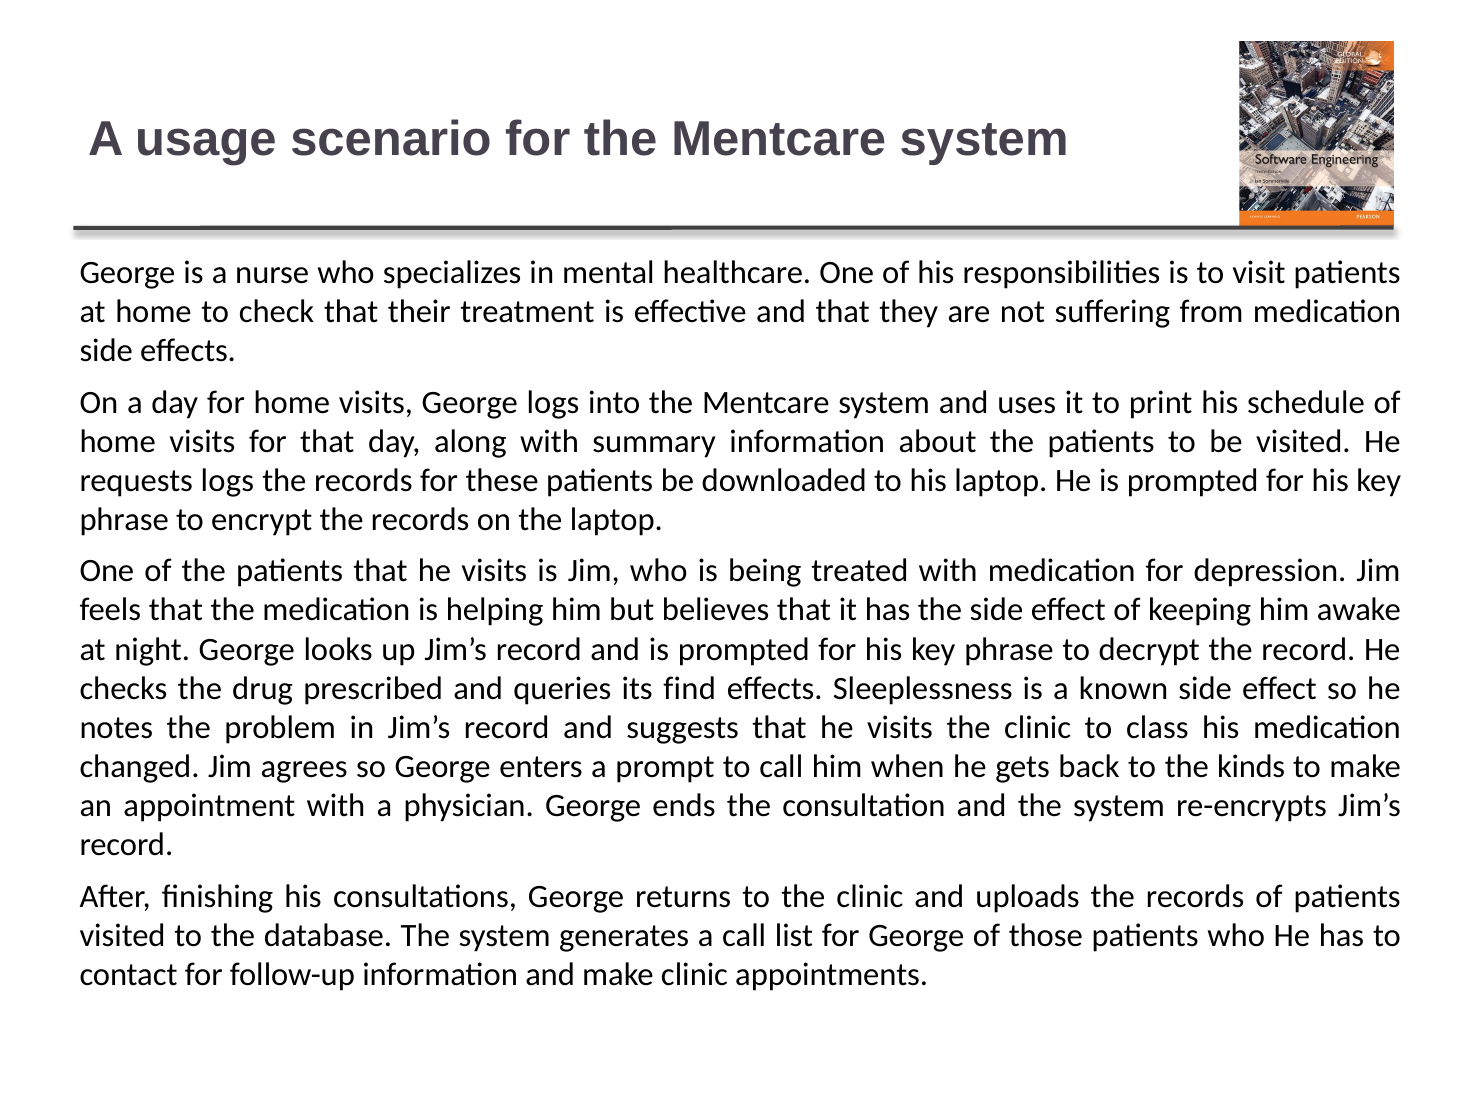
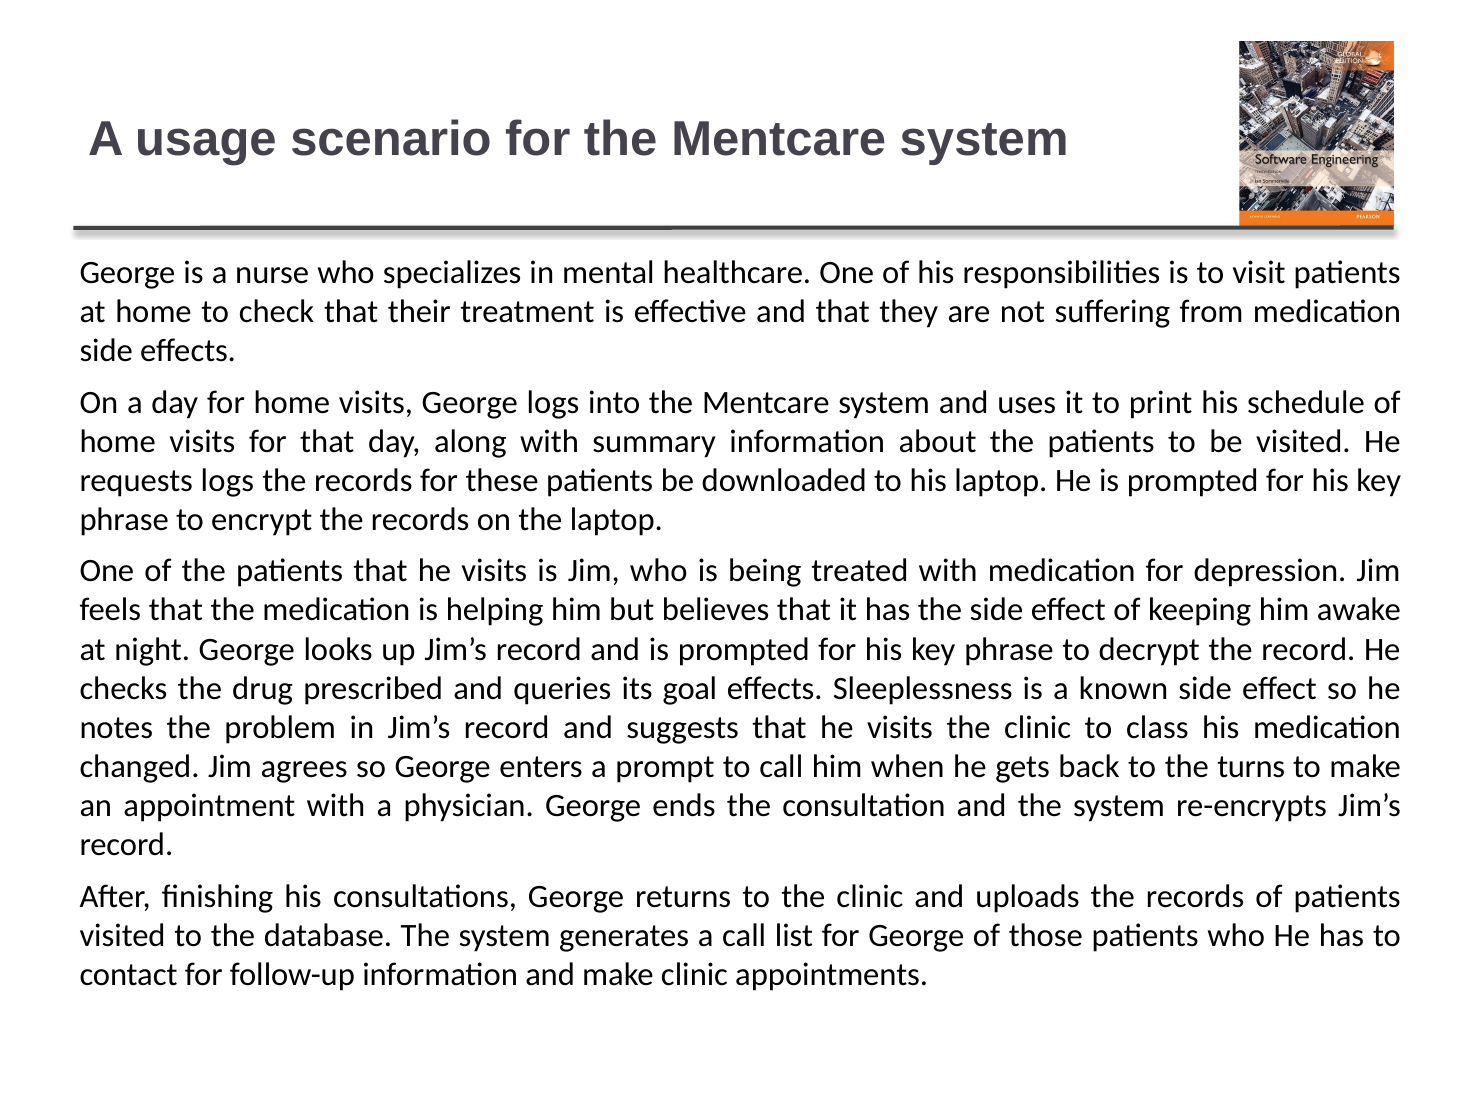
find: find -> goal (690, 689)
kinds: kinds -> turns (1251, 767)
